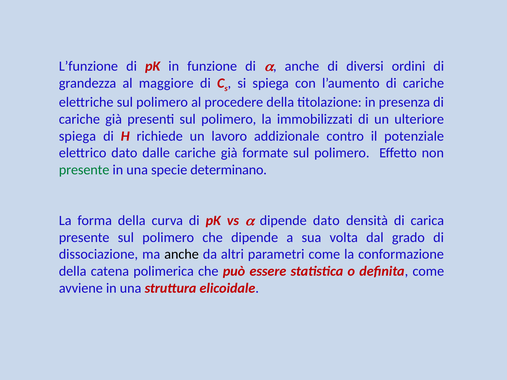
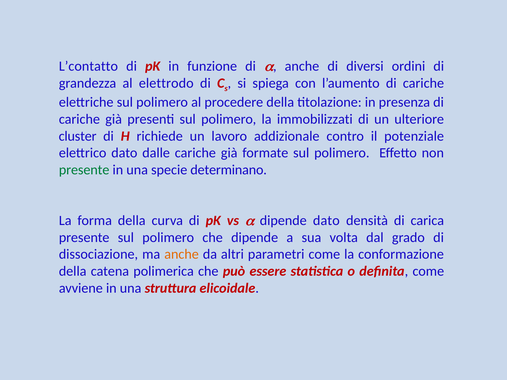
L’funzione: L’funzione -> L’contatto (88, 66)
maggiore: maggiore -> elettrodo (166, 83)
spiega: spiega -> cluster (78, 136)
anche colour: black -> orange (182, 254)
